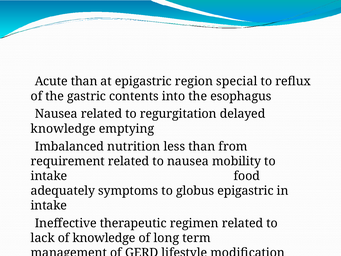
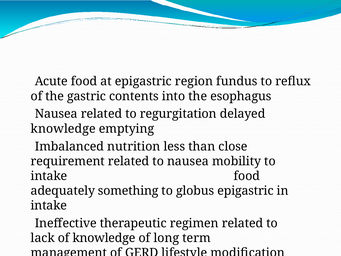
Acute than: than -> food (84, 81)
special: special -> fundus (237, 81)
from: from -> close (233, 146)
symptoms: symptoms -> something (128, 191)
